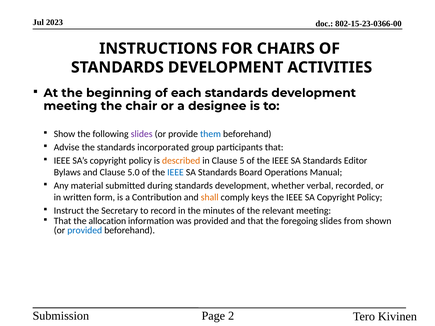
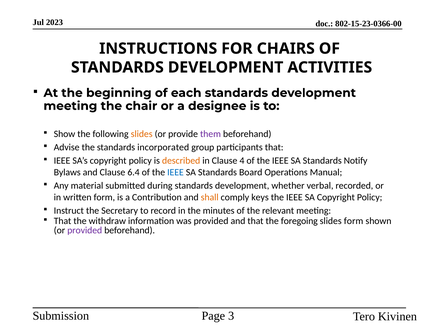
slides colour: purple -> orange (142, 134)
them colour: blue -> purple (211, 134)
5: 5 -> 4 (242, 161)
Editor: Editor -> Notify (356, 161)
5.0: 5.0 -> 6.4 (134, 172)
allocation: allocation -> withdraw (107, 221)
slides from: from -> form (354, 221)
provided colour: blue -> purple (85, 230)
2: 2 -> 3 (231, 316)
